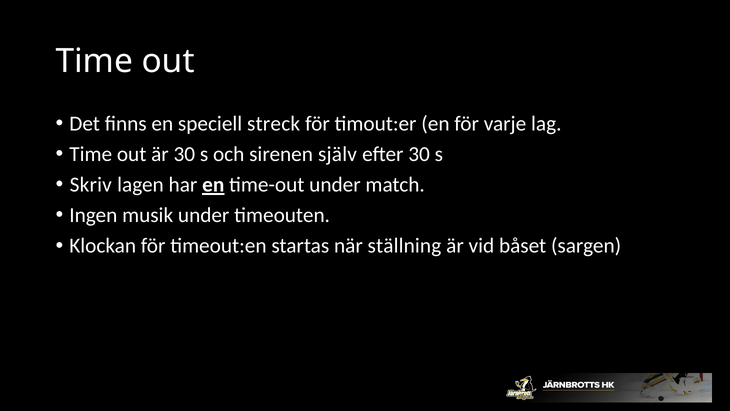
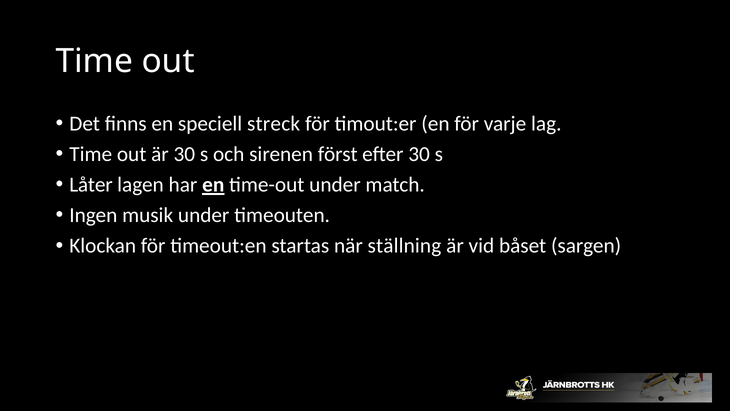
själv: själv -> först (338, 154)
Skriv: Skriv -> Låter (91, 185)
